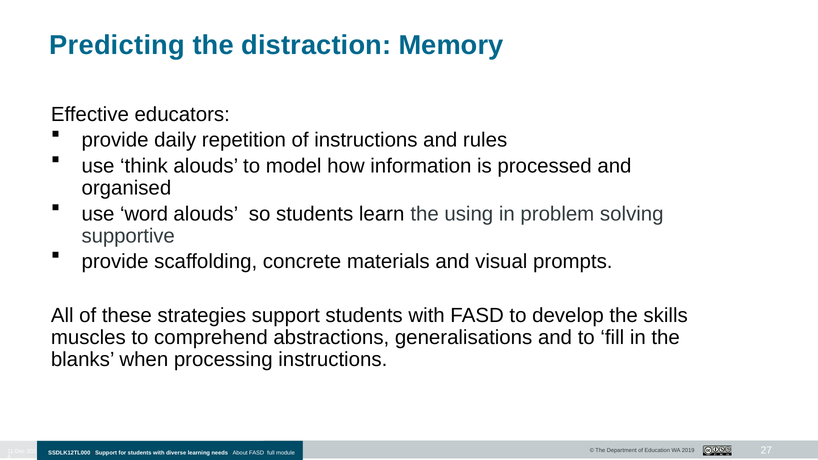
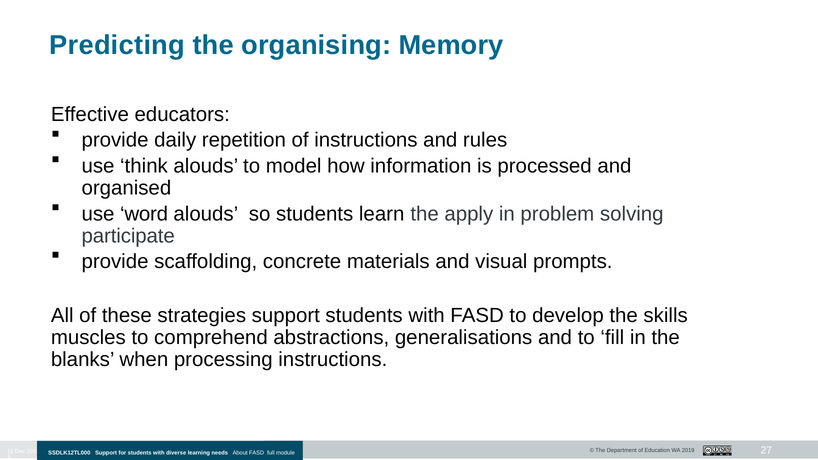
distraction: distraction -> organising (316, 45)
using: using -> apply (469, 214)
supportive: supportive -> participate (128, 236)
